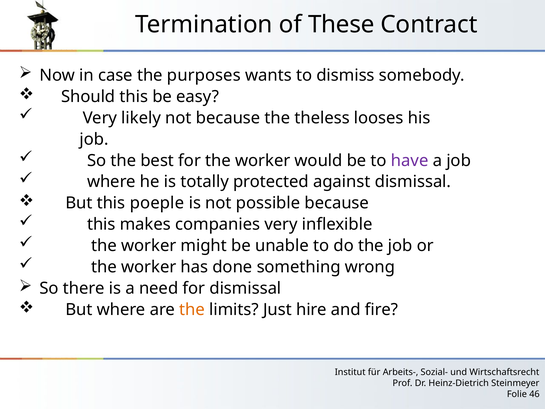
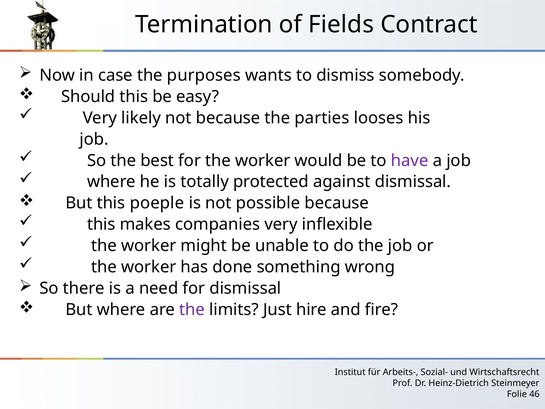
These: These -> Fields (341, 24)
theless: theless -> parties (322, 118)
the colour: orange -> purple (192, 310)
